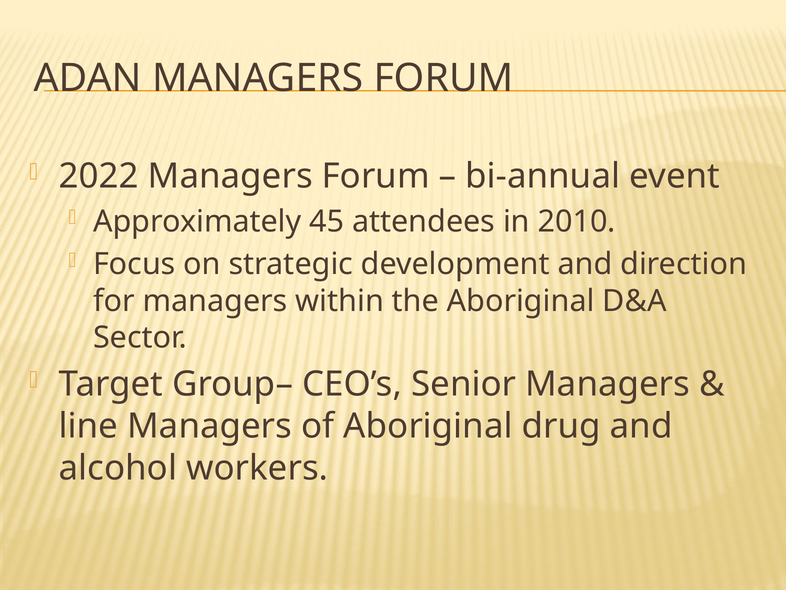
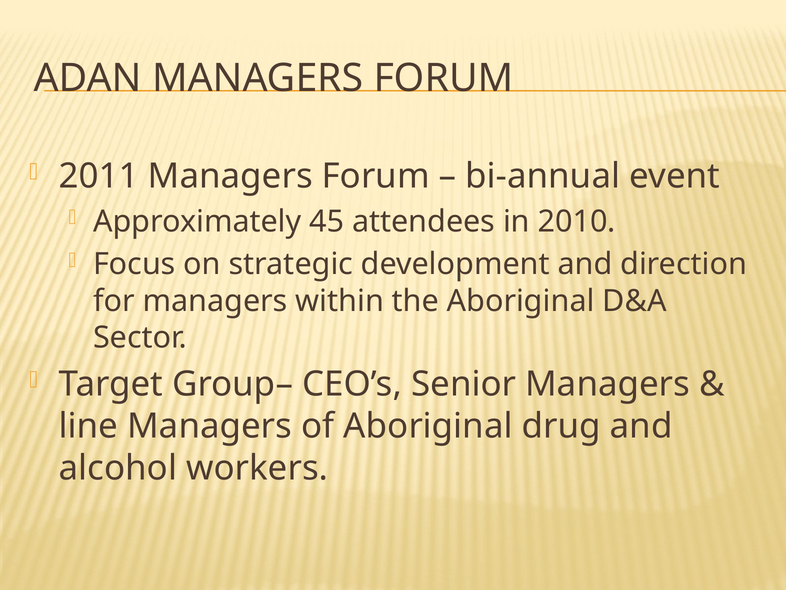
2022: 2022 -> 2011 (99, 176)
